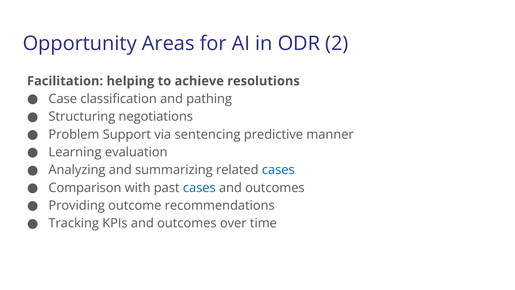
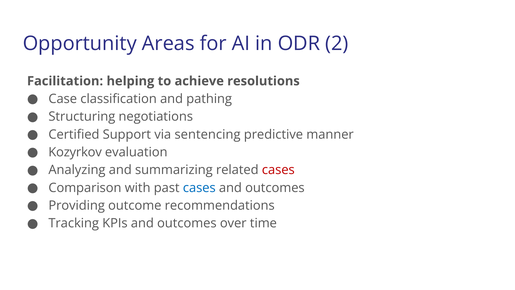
Problem: Problem -> Certified (74, 134)
Learning: Learning -> Kozyrkov (75, 152)
cases colour: blue -> red (278, 170)
